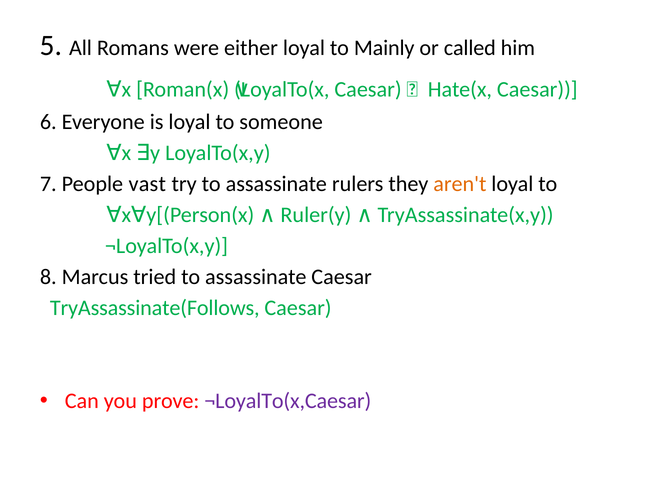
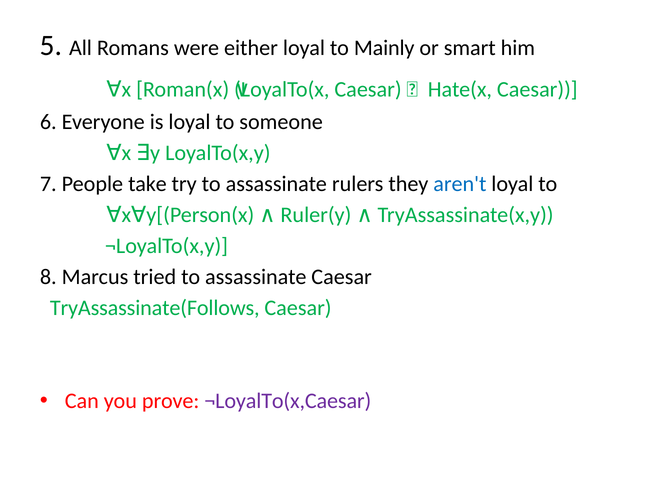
called: called -> smart (470, 48)
vast: vast -> take (147, 184)
aren't colour: orange -> blue (460, 184)
